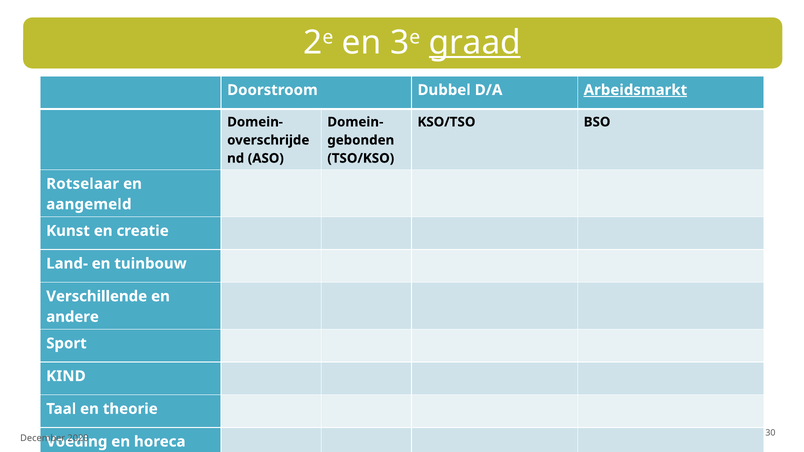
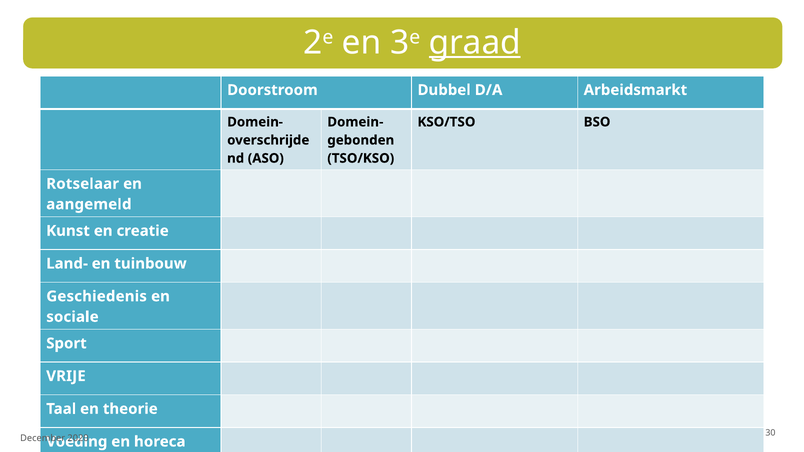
Arbeidsmarkt underline: present -> none (635, 90)
Verschillende: Verschillende -> Geschiedenis (97, 296)
andere: andere -> sociale (72, 317)
KIND: KIND -> VRIJE (66, 376)
